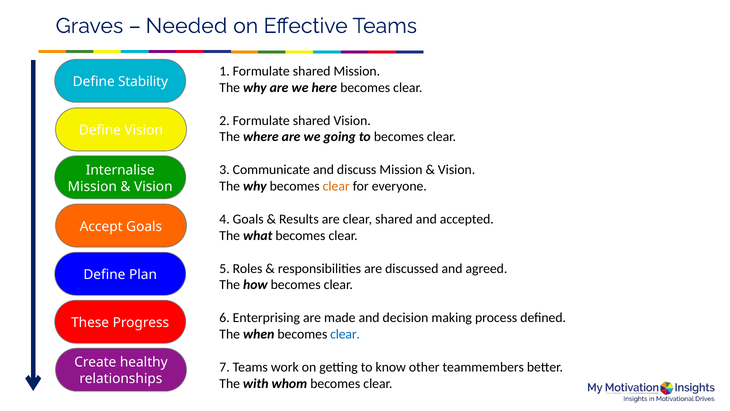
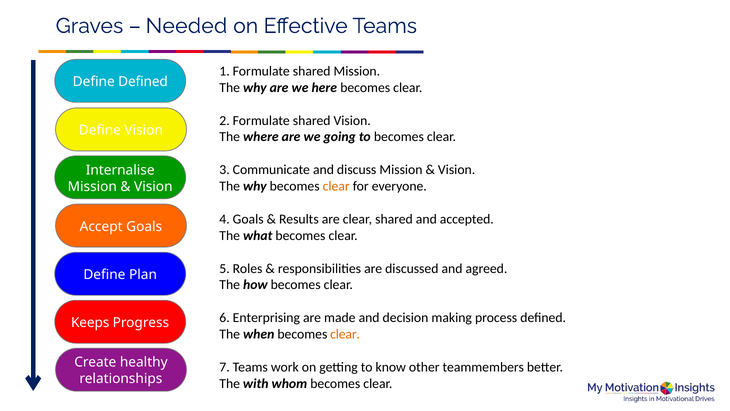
Define Stability: Stability -> Defined (143, 82)
These: These -> Keeps (90, 322)
clear colour: blue -> orange (345, 334)
